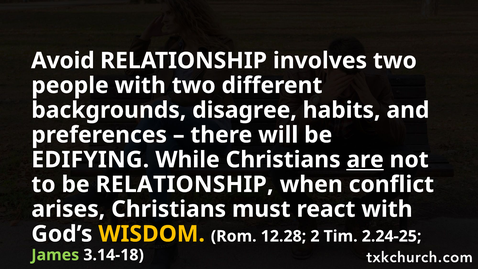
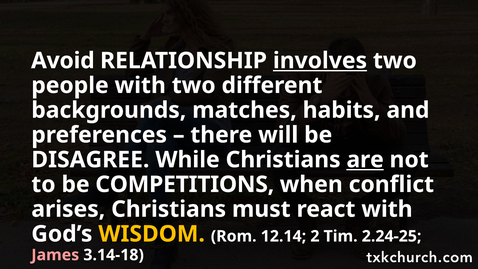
involves underline: none -> present (320, 61)
disagree: disagree -> matches (244, 110)
EDIFYING: EDIFYING -> DISAGREE (90, 160)
be RELATIONSHIP: RELATIONSHIP -> COMPETITIONS (185, 184)
12.28: 12.28 -> 12.14 (283, 236)
James colour: light green -> pink (55, 255)
